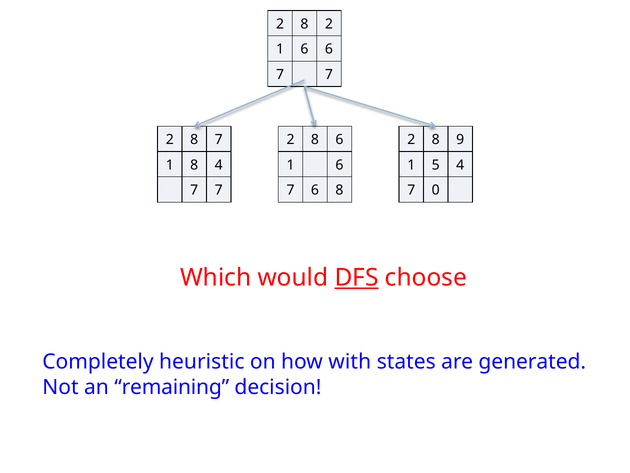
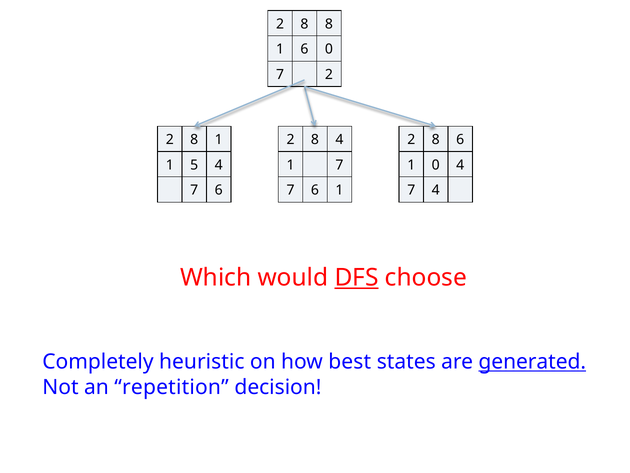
2 8 2: 2 -> 8 (329, 24)
6 6: 6 -> 0 (329, 49)
7: 7 -> 2 (329, 75)
2 8 7: 7 -> 1 (219, 139)
8 6: 6 -> 4 (339, 139)
8 9: 9 -> 6 (460, 139)
1 8: 8 -> 5 (194, 165)
6: 6 -> 7 (339, 165)
1 5: 5 -> 0 (436, 165)
7: 7 -> 6 (219, 190)
7 6 8: 8 -> 1 (339, 190)
7 0: 0 -> 4 (436, 190)
with: with -> best (350, 361)
generated underline: none -> present (532, 361)
remaining: remaining -> repetition (172, 387)
